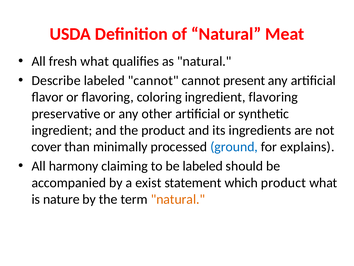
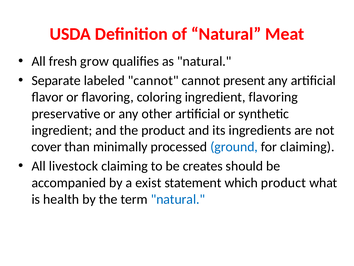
fresh what: what -> grow (95, 61)
Describe: Describe -> Separate (56, 80)
for explains: explains -> claiming (307, 147)
harmony: harmony -> livestock (73, 166)
be labeled: labeled -> creates (203, 166)
nature: nature -> health (61, 199)
natural colour: orange -> blue (178, 199)
